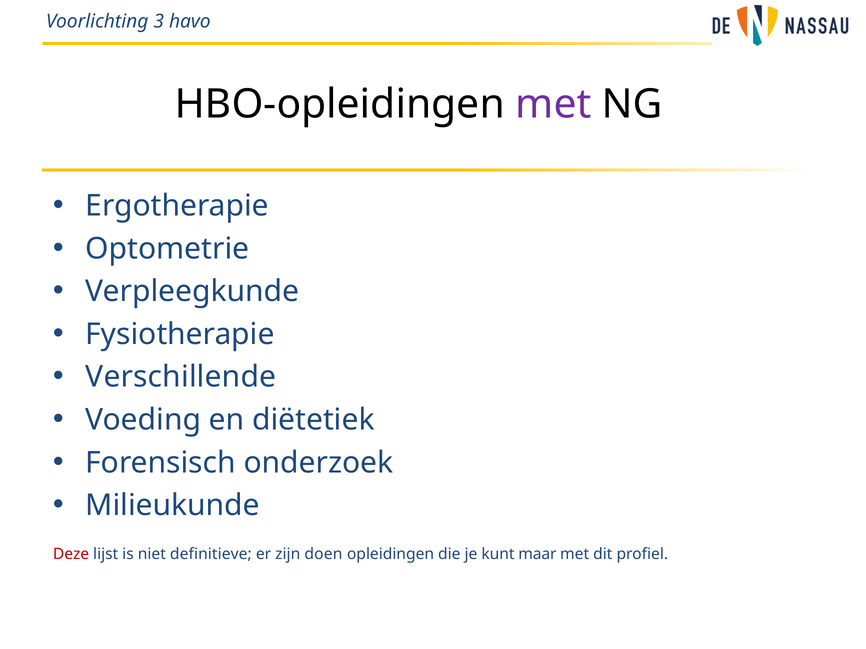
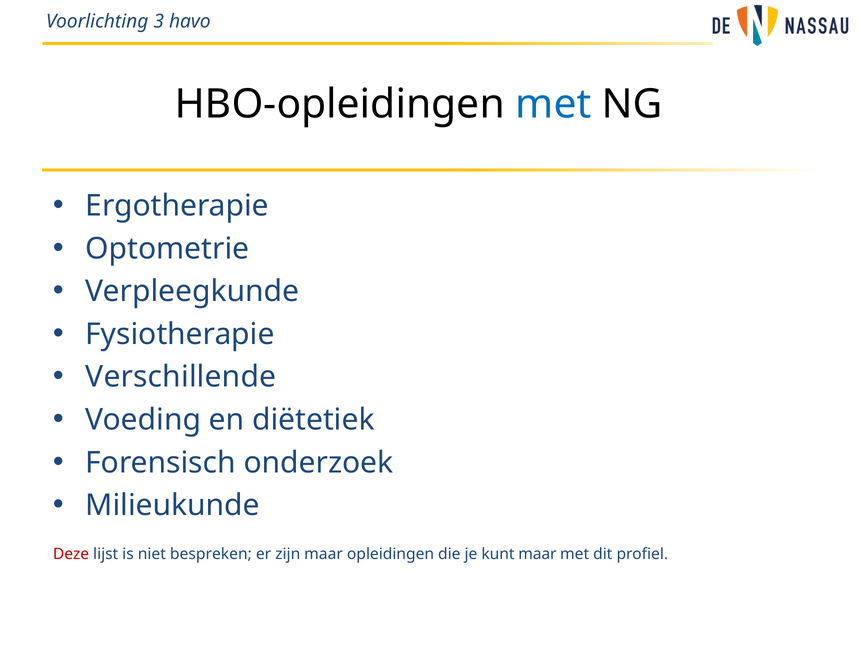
met colour: purple -> blue (553, 104)
definitieve: definitieve -> bespreken (211, 554)
zijn doen: doen -> maar (324, 554)
